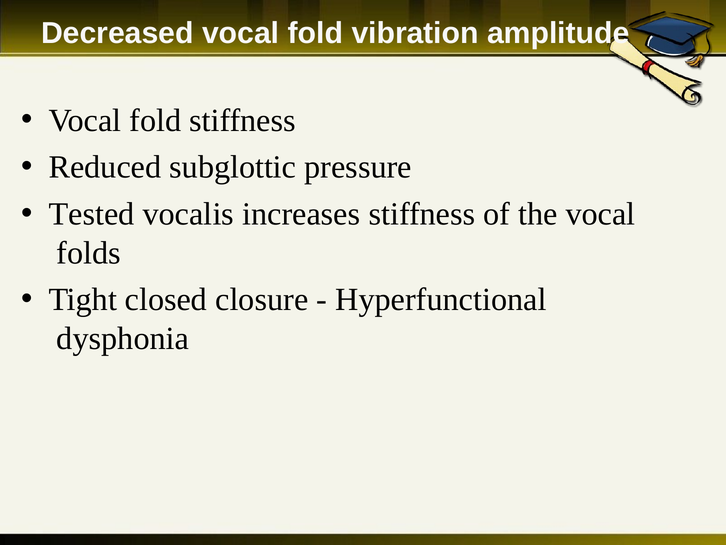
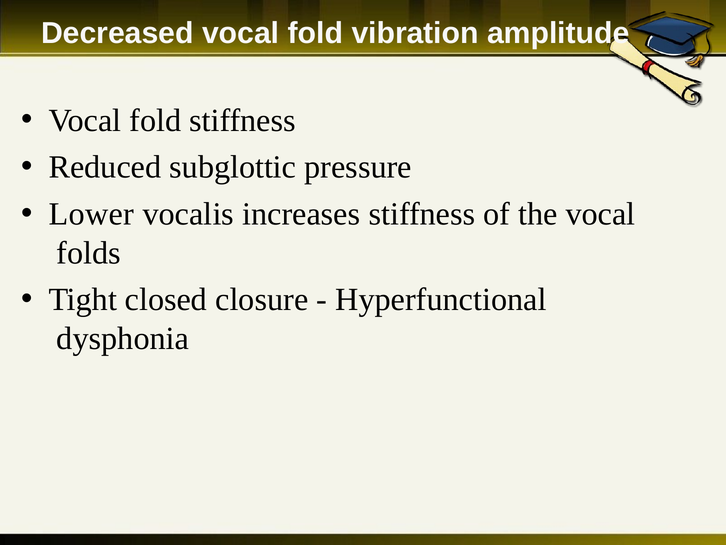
Tested: Tested -> Lower (91, 214)
